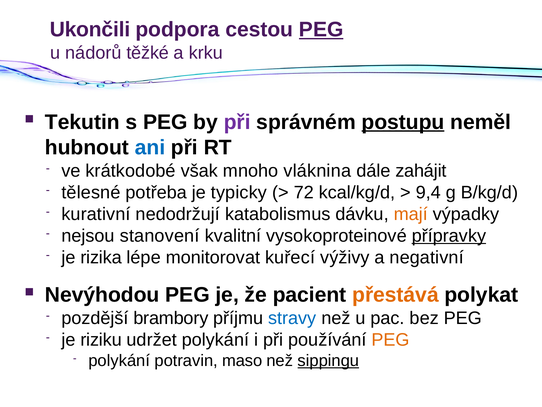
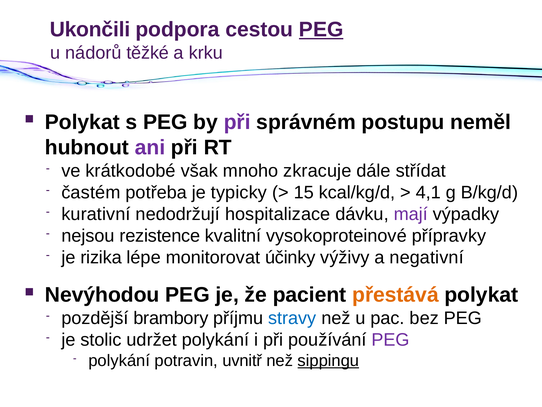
Tekutin: Tekutin -> Polykat (82, 122)
postupu underline: present -> none (403, 122)
ani colour: blue -> purple (150, 147)
vláknina: vláknina -> zkracuje (317, 171)
zahájit: zahájit -> střídat (421, 171)
tělesné: tělesné -> častém (91, 192)
72: 72 -> 15 (304, 192)
9,4: 9,4 -> 4,1 (428, 192)
katabolismus: katabolismus -> hospitalizace (278, 214)
mají colour: orange -> purple (411, 214)
stanovení: stanovení -> rezistence (160, 236)
přípravky underline: present -> none (449, 236)
kuřecí: kuřecí -> účinky (290, 257)
riziku: riziku -> stolic (101, 339)
PEG colour: orange -> purple (391, 339)
maso: maso -> uvnitř (242, 360)
